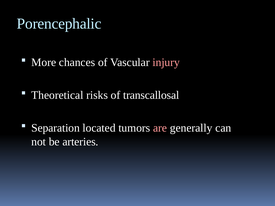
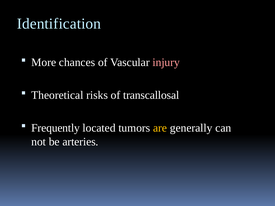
Porencephalic: Porencephalic -> Identification (59, 24)
Separation: Separation -> Frequently (56, 128)
are colour: pink -> yellow (160, 128)
